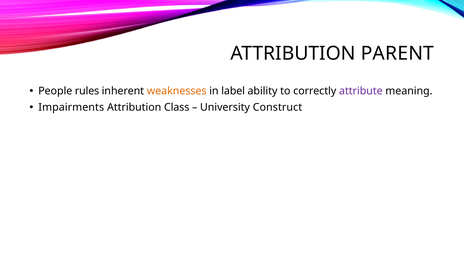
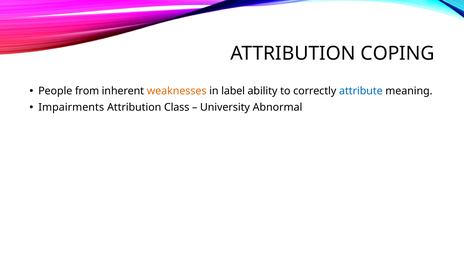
PARENT: PARENT -> COPING (398, 54)
rules: rules -> from (87, 91)
attribute colour: purple -> blue (361, 91)
Construct: Construct -> Abnormal (278, 107)
